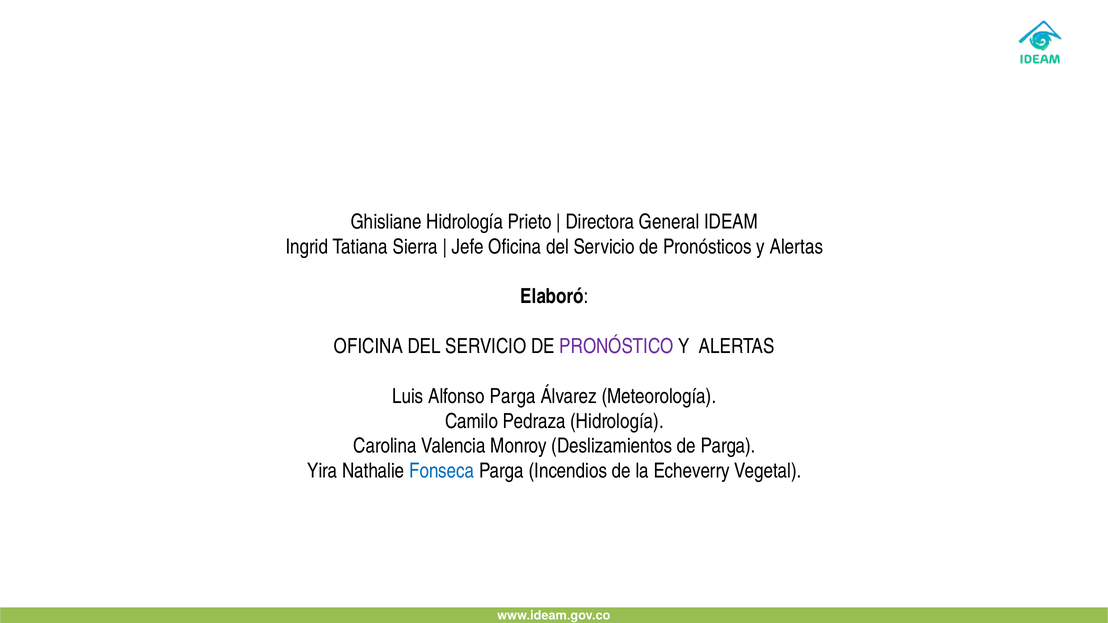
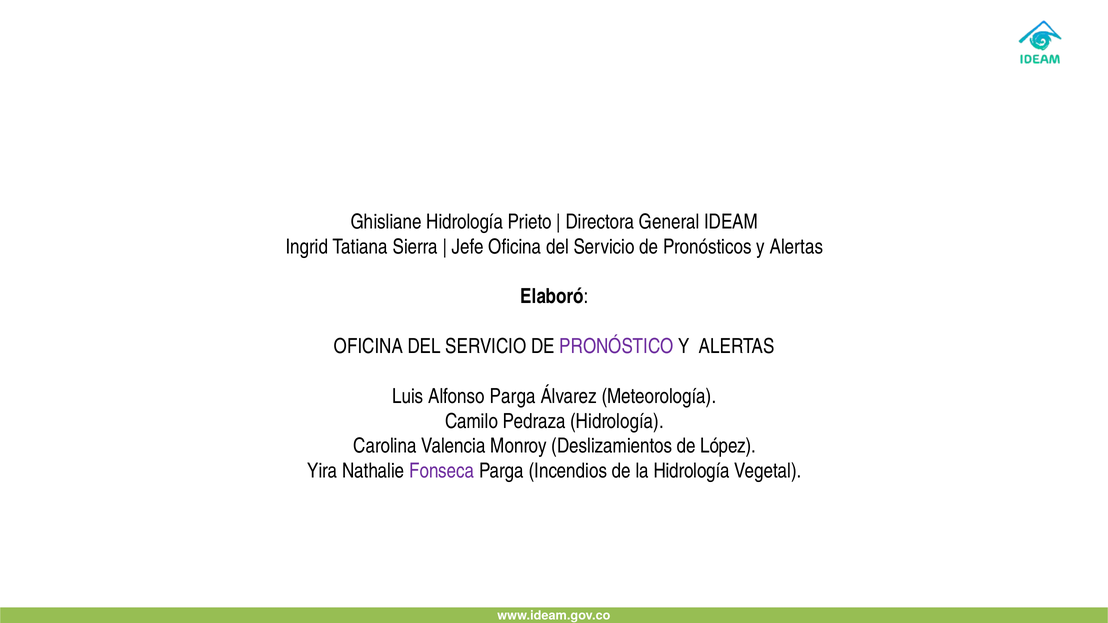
de Parga: Parga -> López (728, 446)
Fonseca colour: blue -> purple (442, 471)
la Echeverry: Echeverry -> Hidrología (692, 471)
